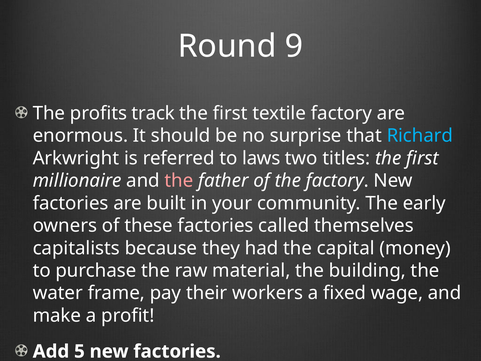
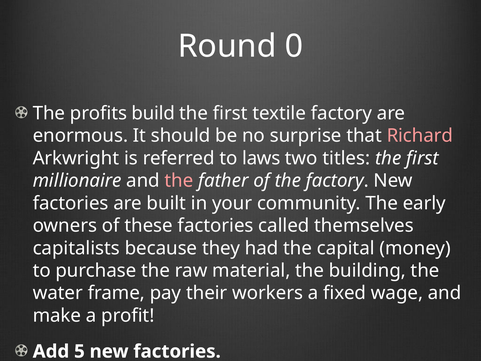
9: 9 -> 0 (294, 46)
track: track -> build (153, 113)
Richard colour: light blue -> pink (420, 136)
